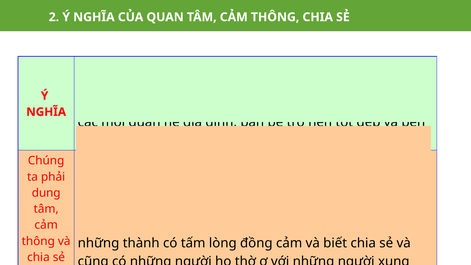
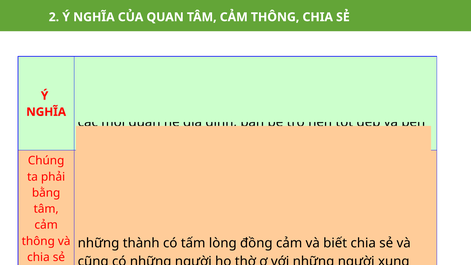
dung: dung -> bằng (46, 193)
